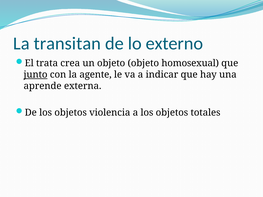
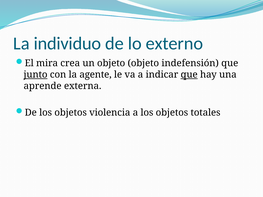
transitan: transitan -> individuo (67, 43)
trata: trata -> mira (47, 63)
homosexual: homosexual -> indefensión (190, 63)
que underline: none -> present (189, 75)
